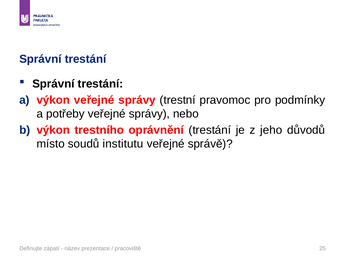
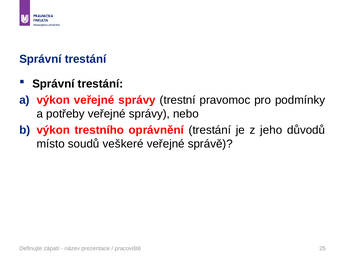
institutu: institutu -> veškeré (123, 144)
